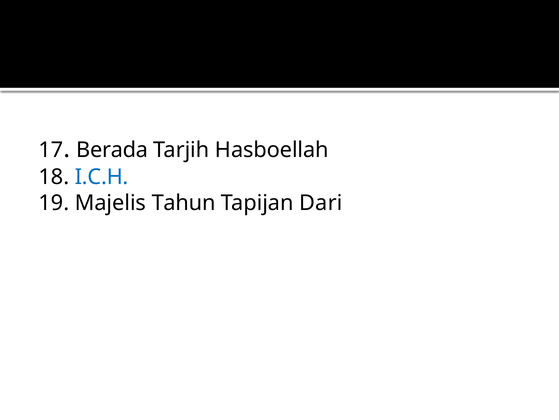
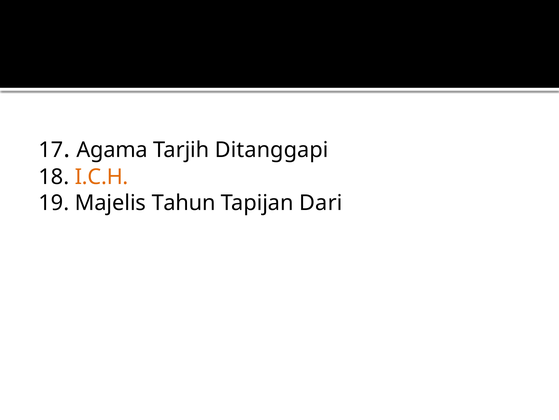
Berada: Berada -> Agama (112, 150)
Hasboellah: Hasboellah -> Ditanggapi (272, 150)
I.C.H colour: blue -> orange (102, 177)
